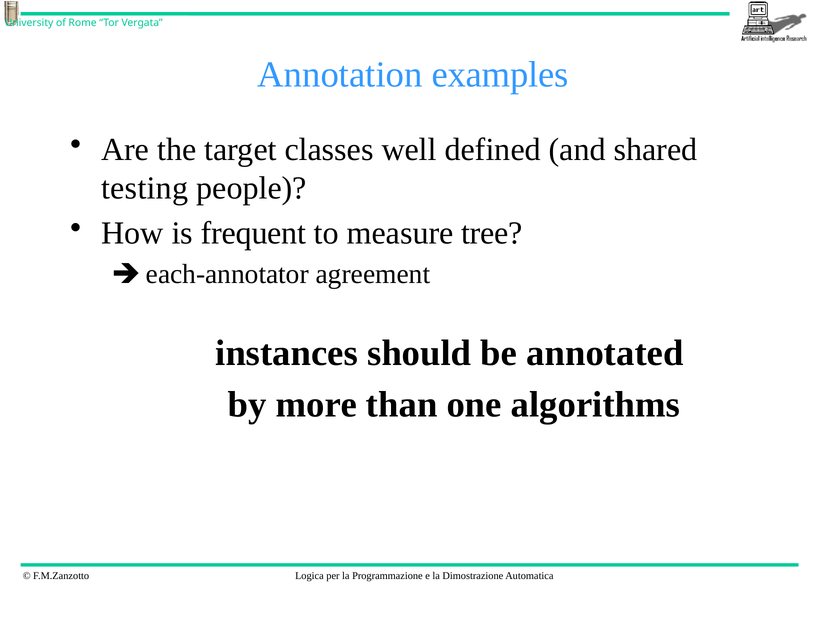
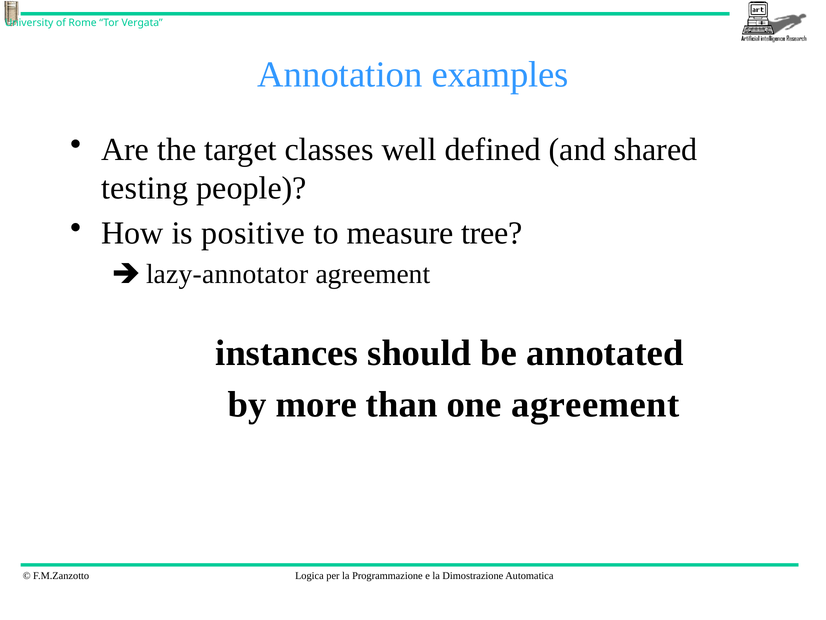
frequent: frequent -> positive (253, 233)
each-annotator: each-annotator -> lazy-annotator (227, 274)
one algorithms: algorithms -> agreement (595, 404)
